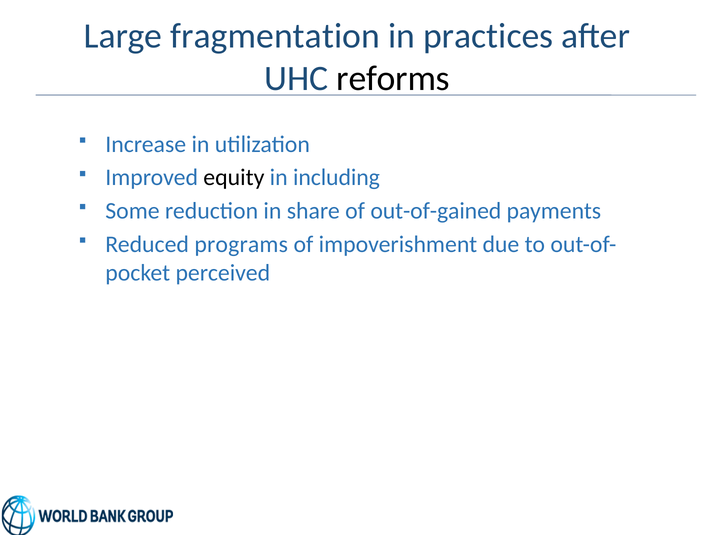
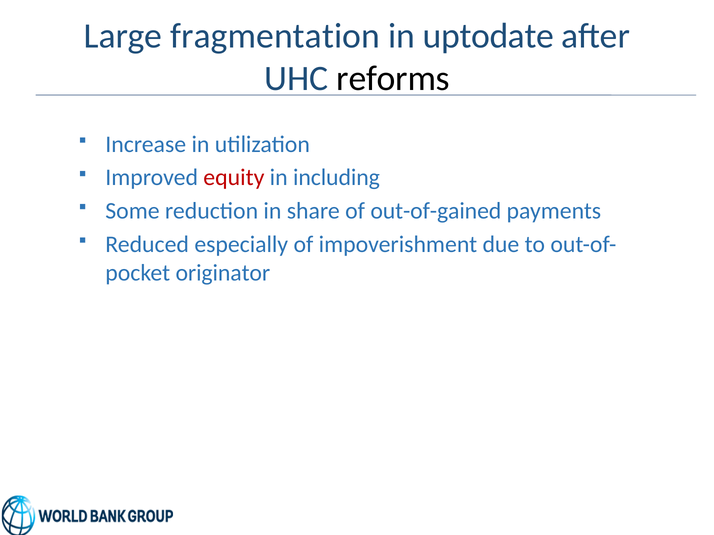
practices: practices -> uptodate (488, 36)
equity colour: black -> red (234, 178)
programs: programs -> especially (241, 244)
perceived: perceived -> originator (223, 273)
